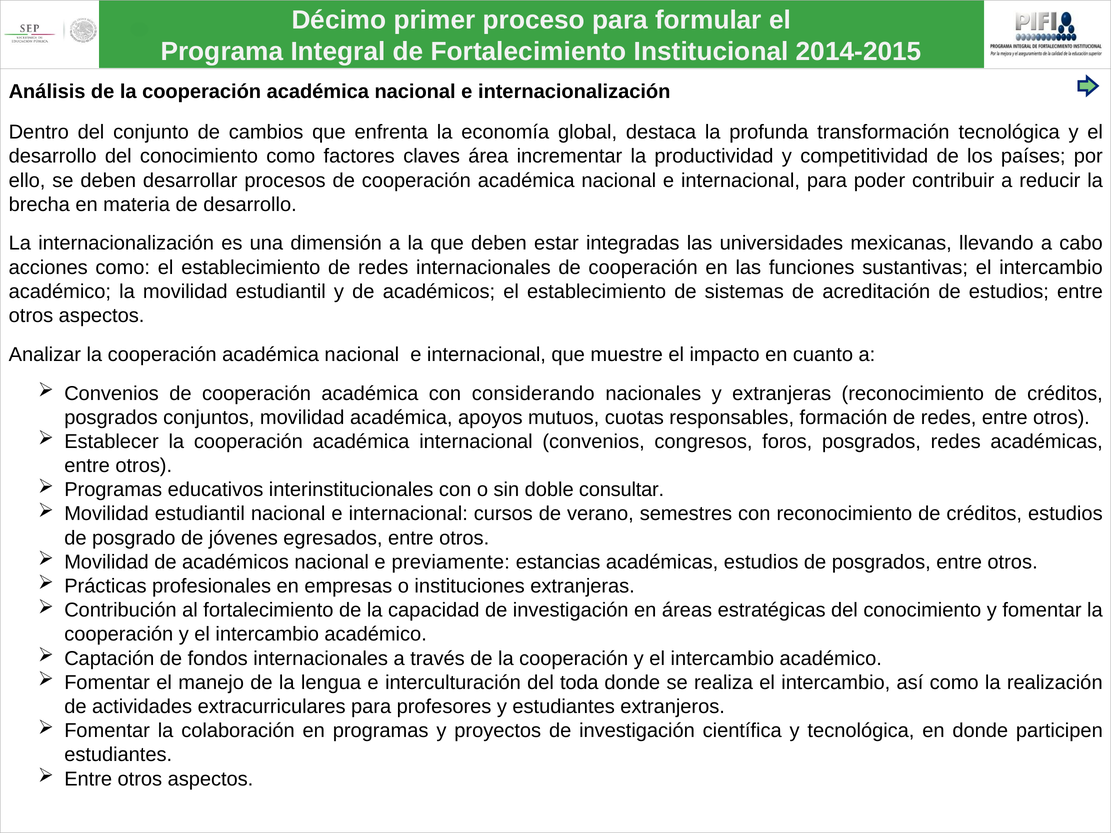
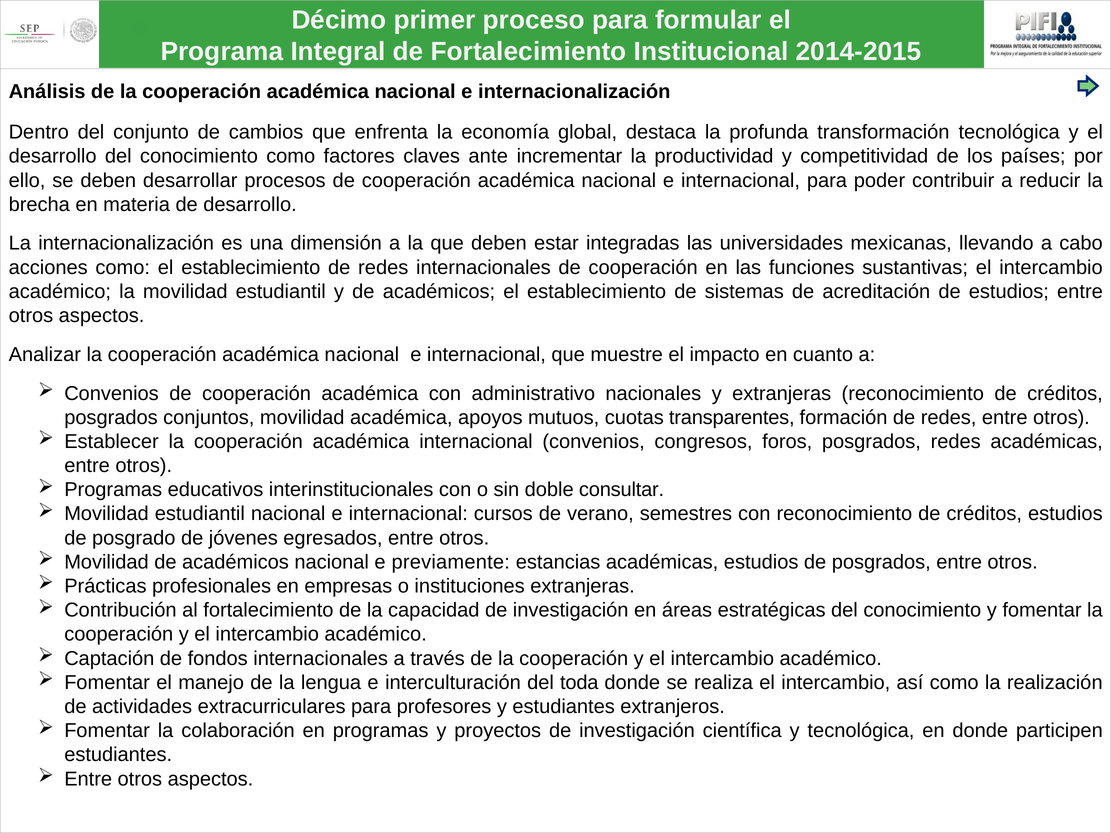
área: área -> ante (488, 156)
considerando: considerando -> administrativo (533, 394)
responsables: responsables -> transparentes (732, 418)
